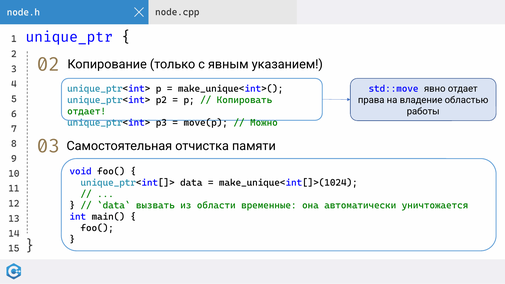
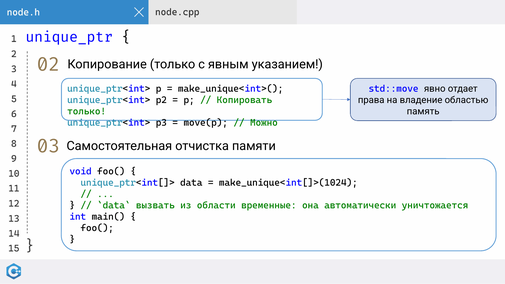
отдает: отдает -> только (87, 111)
работы: работы -> память (423, 112)
